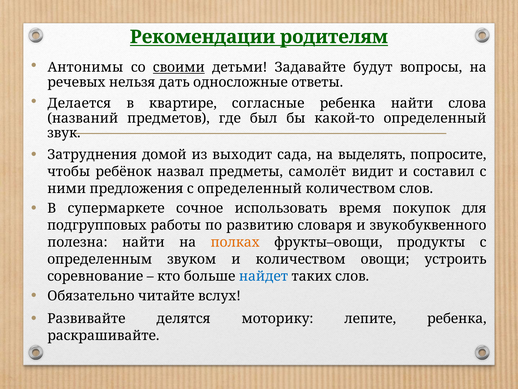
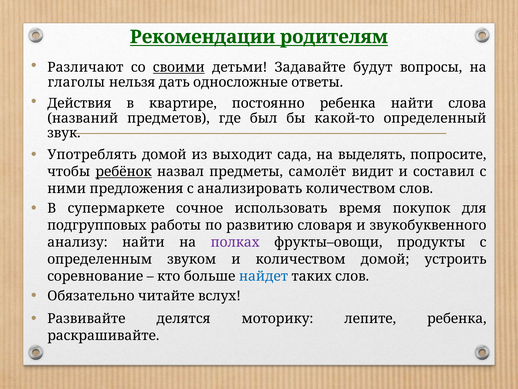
Антонимы: Антонимы -> Различают (85, 67)
речевых: речевых -> глаголы (76, 82)
Делается: Делается -> Действия (79, 103)
согласные: согласные -> постоянно (268, 103)
Затруднения: Затруднения -> Употреблять (92, 155)
ребёнок underline: none -> present (124, 172)
с определенный: определенный -> анализировать (250, 189)
полезна: полезна -> анализу (77, 242)
полках colour: orange -> purple (235, 242)
количеством овощи: овощи -> домой (385, 259)
